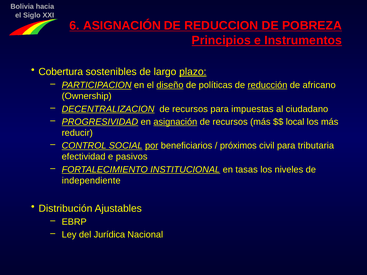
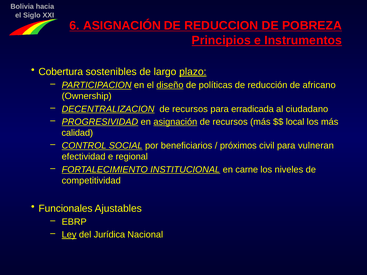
reducción underline: present -> none (267, 85)
impuestas: impuestas -> erradicada (252, 109)
reducir: reducir -> calidad (77, 133)
por underline: present -> none (152, 146)
tributaria: tributaria -> vulneran (316, 146)
pasivos: pasivos -> regional (132, 157)
tasas: tasas -> carne (247, 170)
independiente: independiente -> competitividad (91, 181)
Distribución: Distribución -> Funcionales (66, 209)
Ley underline: none -> present (69, 235)
